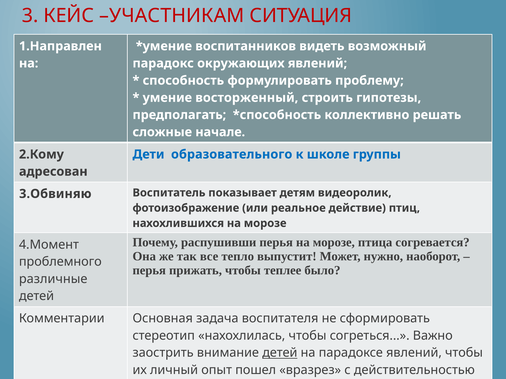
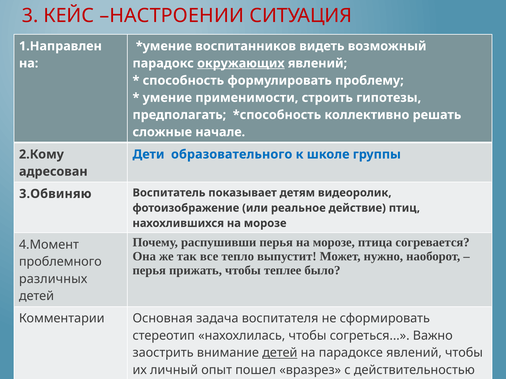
УЧАСТНИКАМ: УЧАСТНИКАМ -> НАСТРОЕНИИ (172, 16)
окружающих underline: none -> present (241, 63)
восторженный: восторженный -> применимости (247, 98)
различные: различные -> различных (53, 279)
